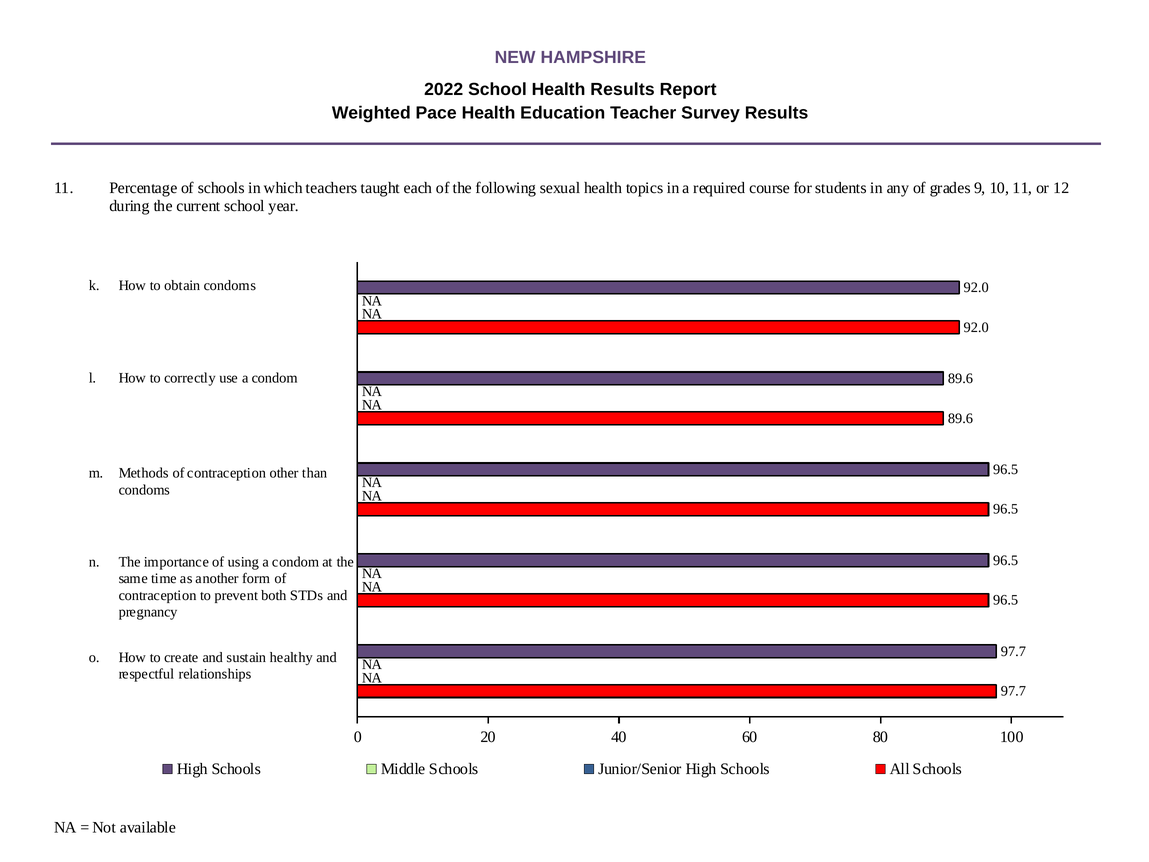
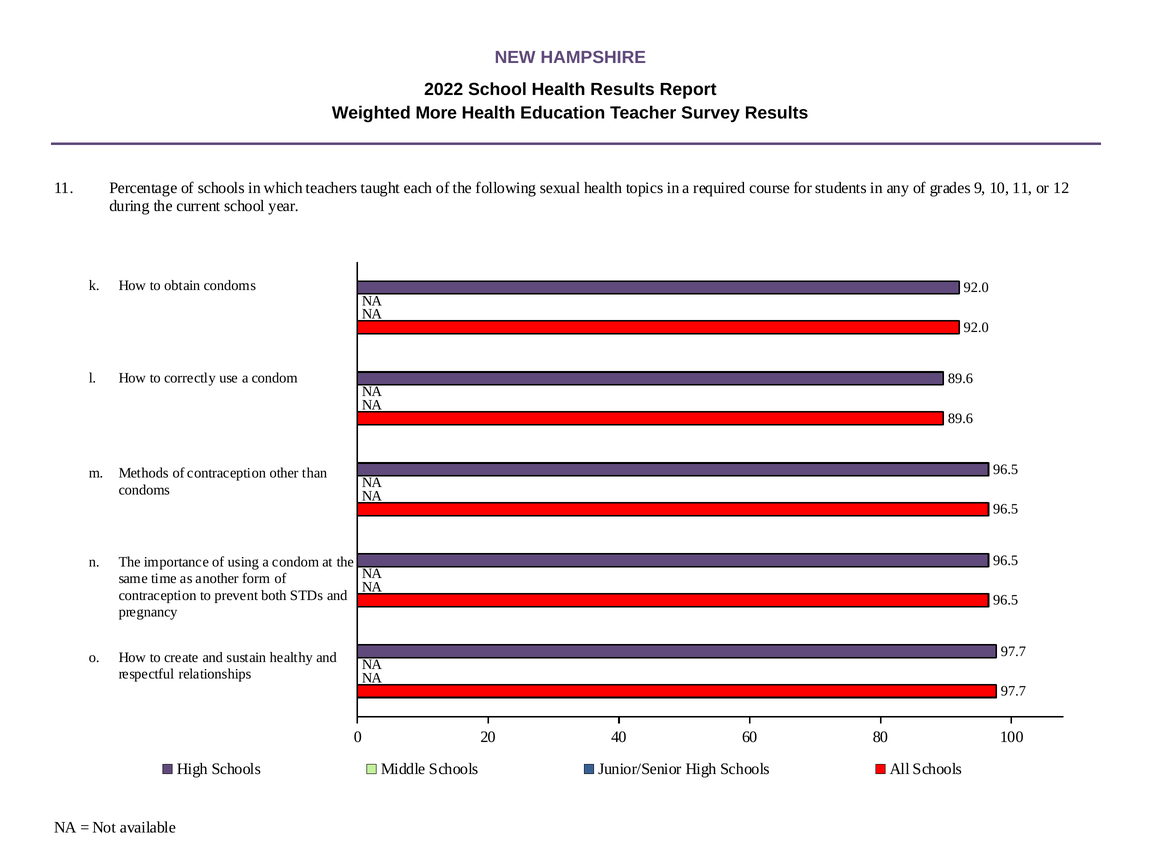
Pace: Pace -> More (436, 113)
